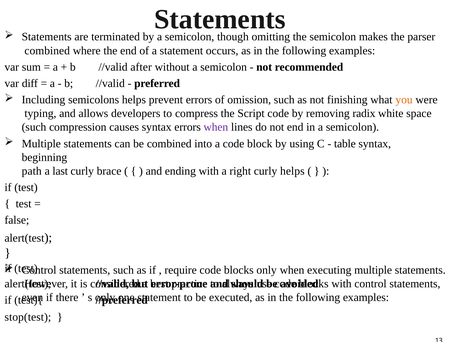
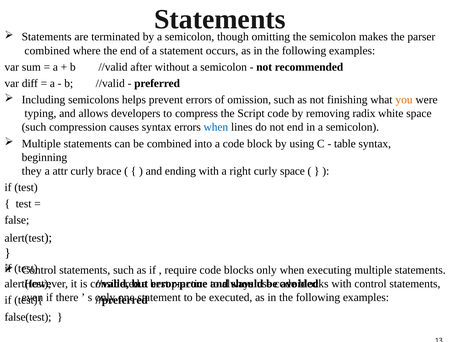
when colour: purple -> blue (216, 127)
path: path -> they (32, 171)
last: last -> attr (60, 171)
curly helps: helps -> space (292, 171)
stop(test: stop(test -> false(test (28, 317)
